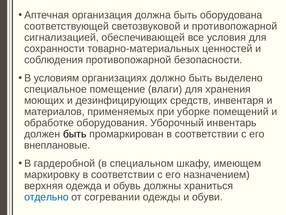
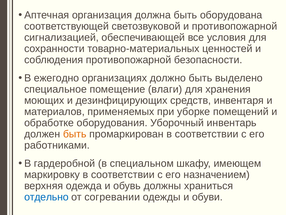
условиям: условиям -> ежегодно (57, 78)
быть colour: black -> orange (75, 134)
внеплановые: внеплановые -> работниками (57, 145)
